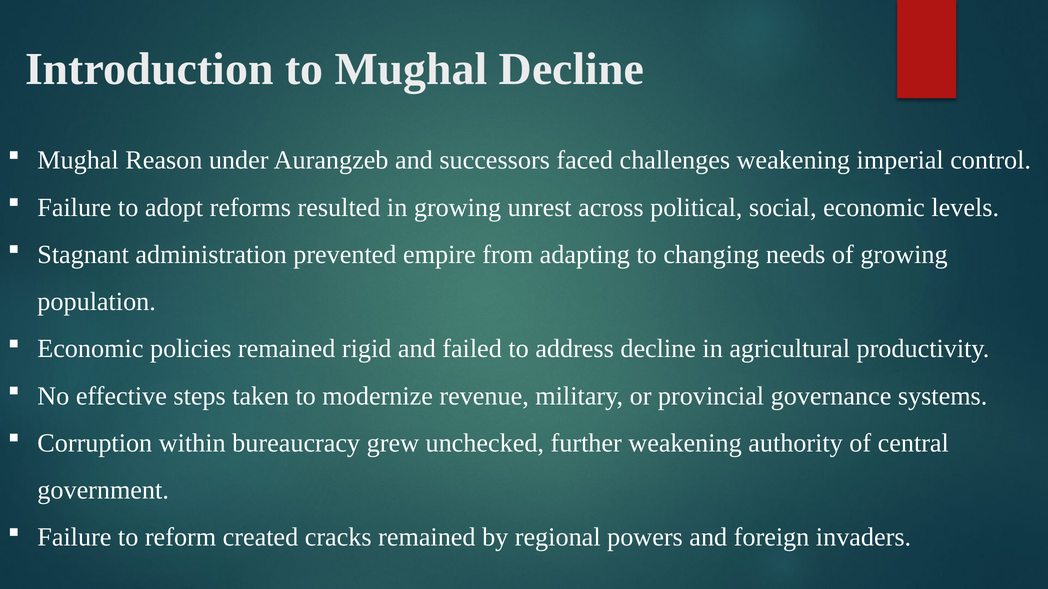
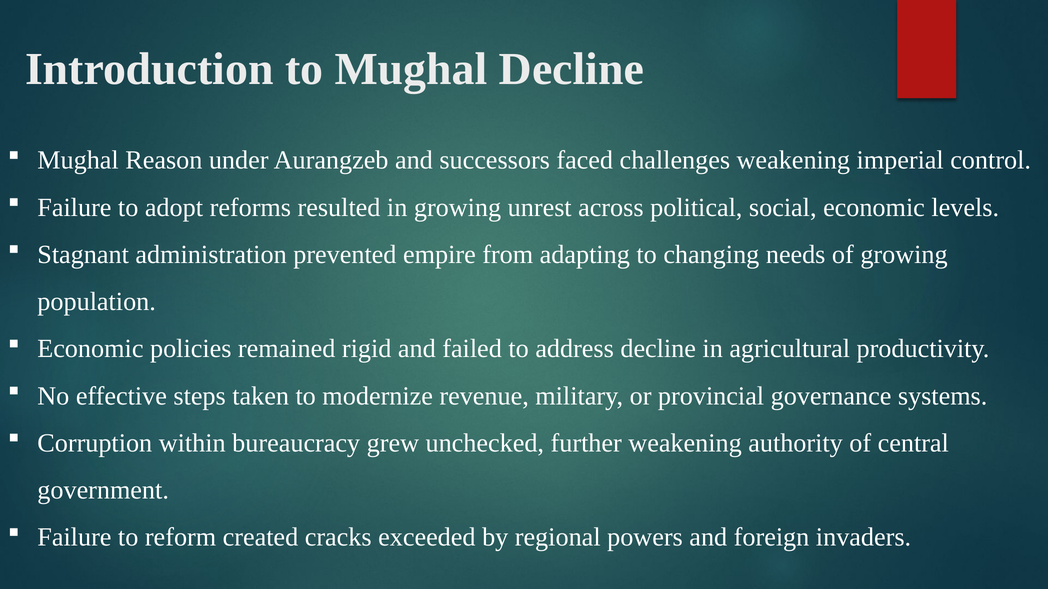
cracks remained: remained -> exceeded (427, 538)
